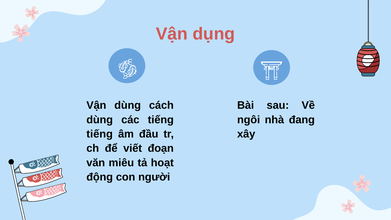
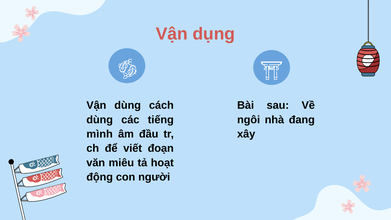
tiếng: tiếng -> mình (100, 134)
